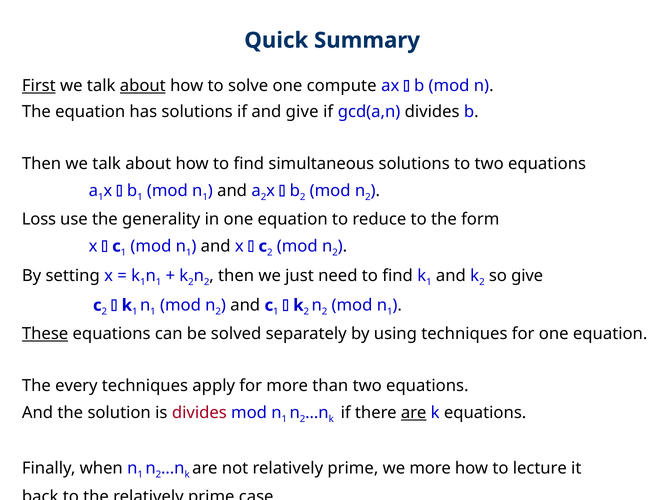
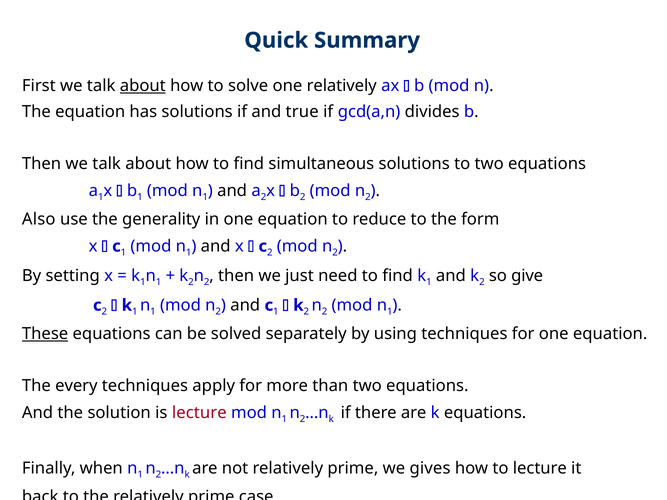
First underline: present -> none (39, 86)
one compute: compute -> relatively (342, 86)
and give: give -> true (302, 112)
Loss: Loss -> Also (39, 220)
is divides: divides -> lecture (199, 413)
are underline: present -> none (414, 413)
we more: more -> gives (430, 468)
